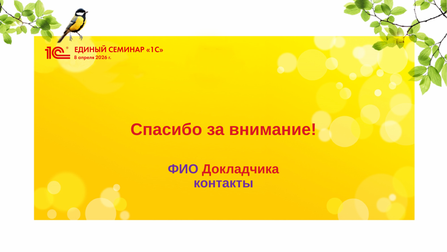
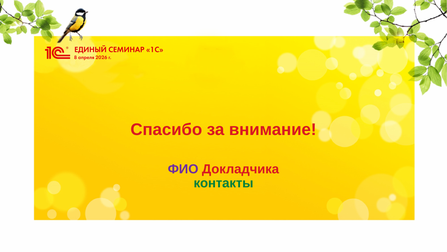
контакты colour: purple -> green (224, 183)
